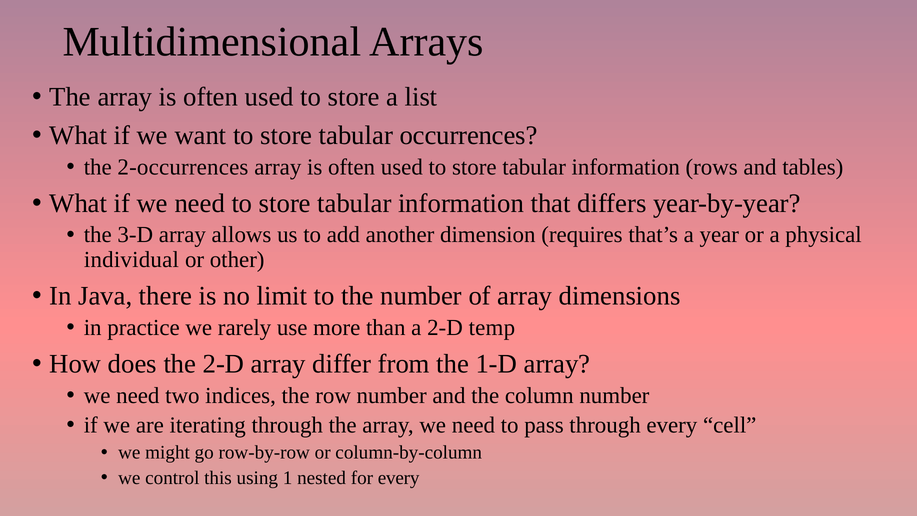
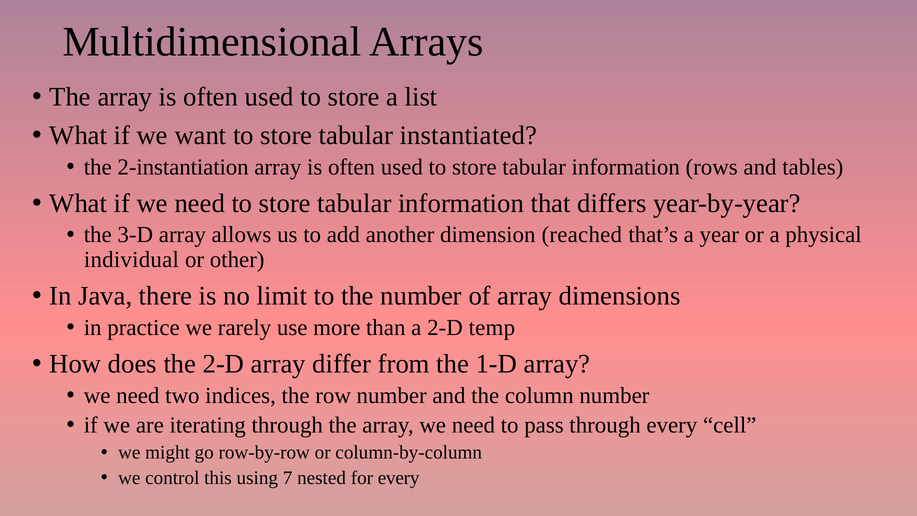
occurrences: occurrences -> instantiated (468, 135)
2-occurrences: 2-occurrences -> 2-instantiation (183, 167)
requires: requires -> reached (582, 235)
1: 1 -> 7 (288, 478)
